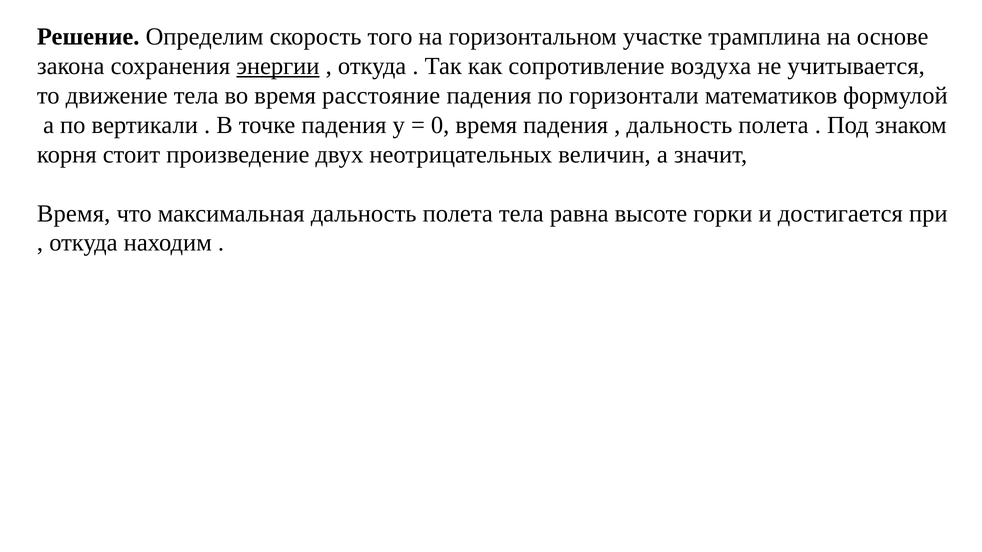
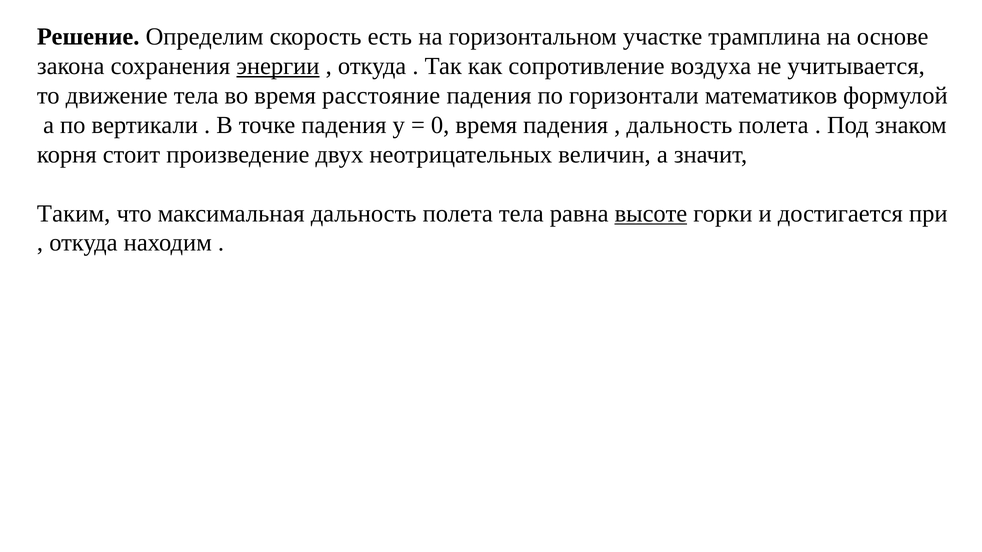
того: того -> есть (390, 37)
Время: Время -> Таким (74, 214)
высоте underline: none -> present (651, 214)
